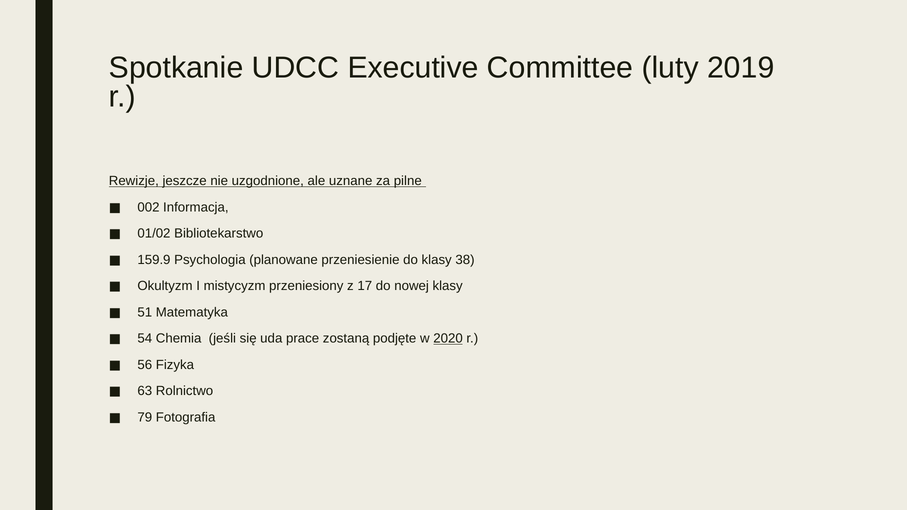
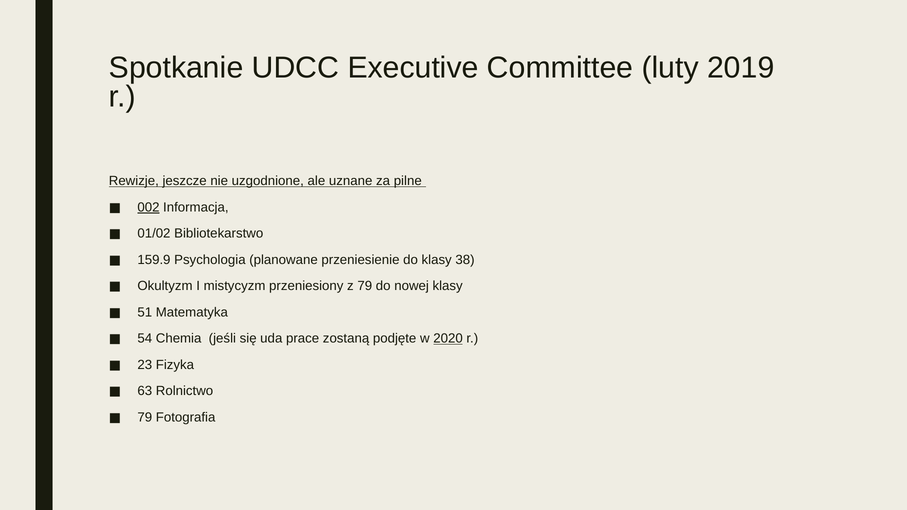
002 underline: none -> present (148, 207)
z 17: 17 -> 79 (365, 286)
56: 56 -> 23 (145, 365)
